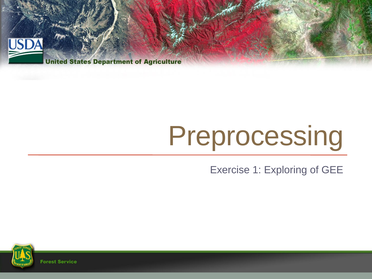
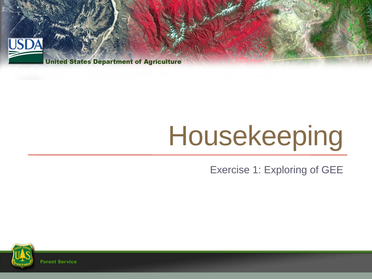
Preprocessing: Preprocessing -> Housekeeping (256, 136)
